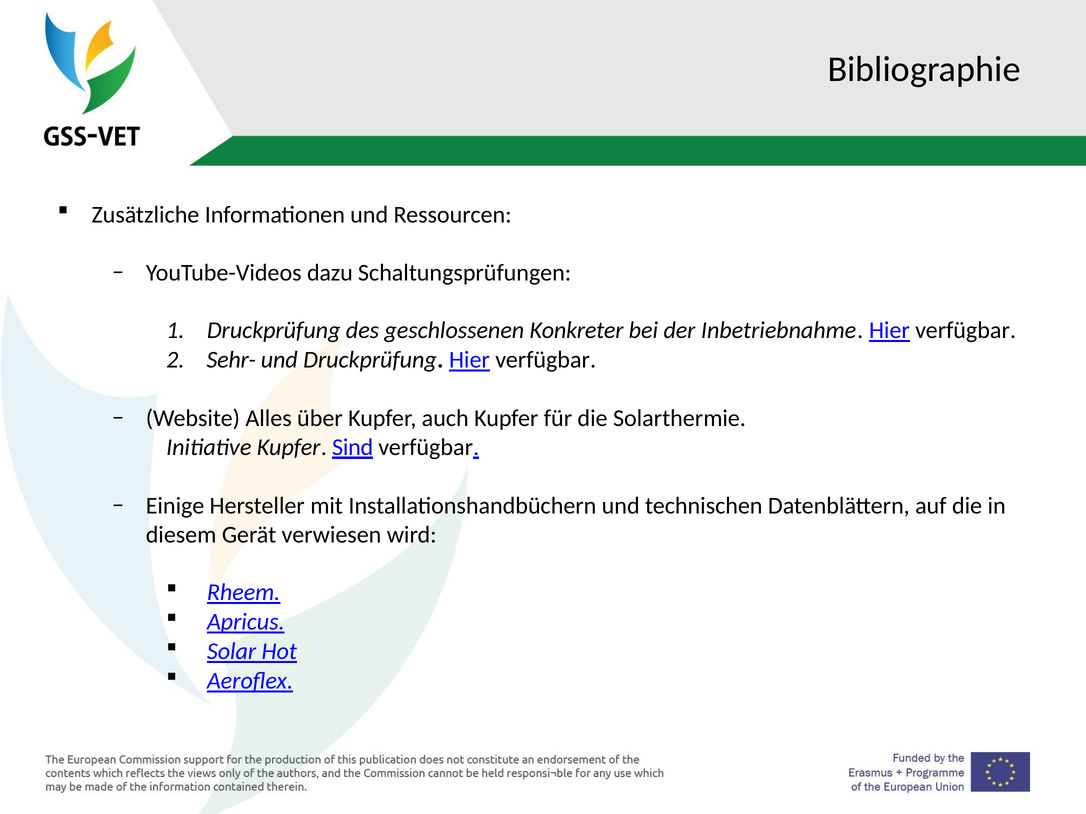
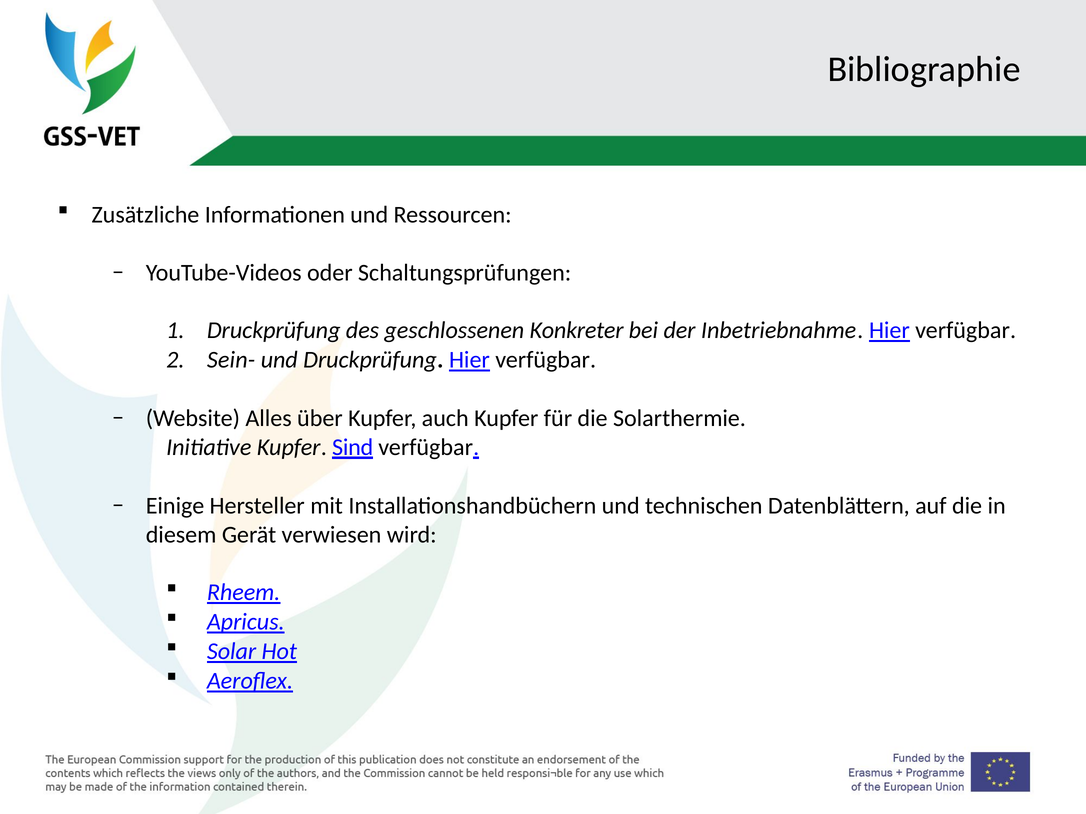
dazu: dazu -> oder (330, 273)
Sehr-: Sehr- -> Sein- (231, 360)
